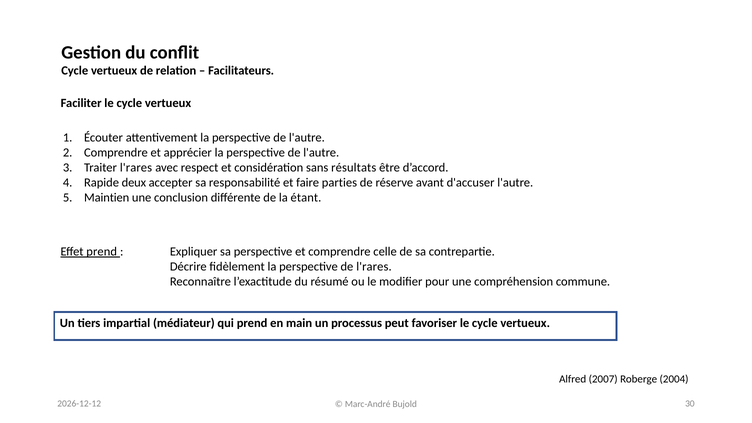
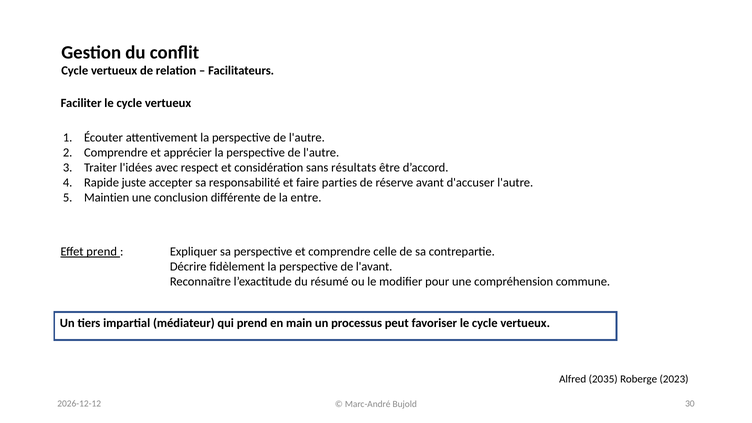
Traiter l'rares: l'rares -> l'idées (136, 168)
deux: deux -> juste (134, 183)
étant: étant -> entre (306, 198)
de l'rares: l'rares -> l'avant (374, 267)
2007: 2007 -> 2035 (603, 379)
2004: 2004 -> 2023 (674, 379)
